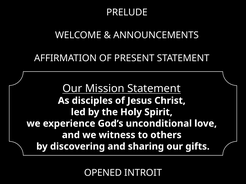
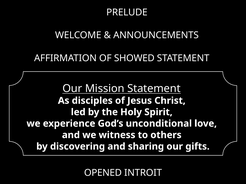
PRESENT: PRESENT -> SHOWED (134, 58)
